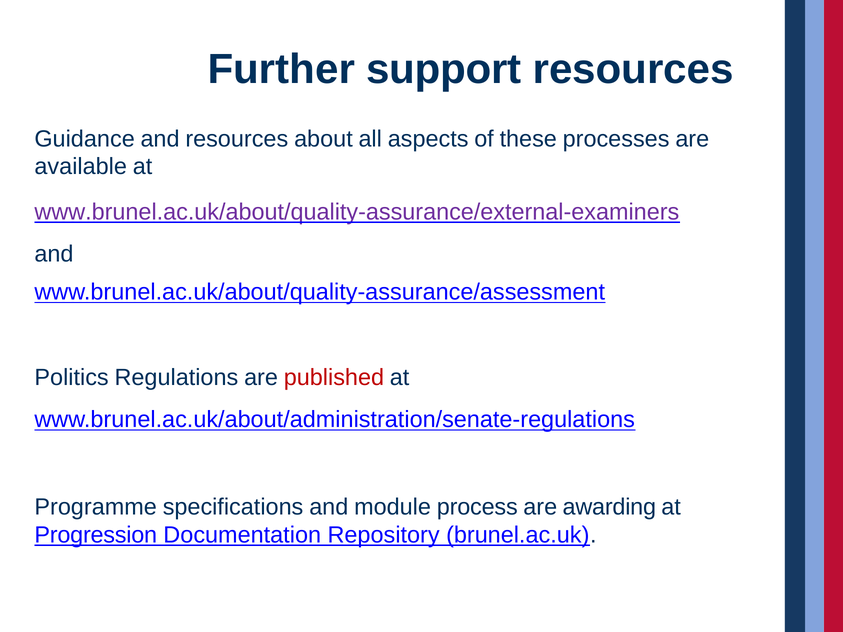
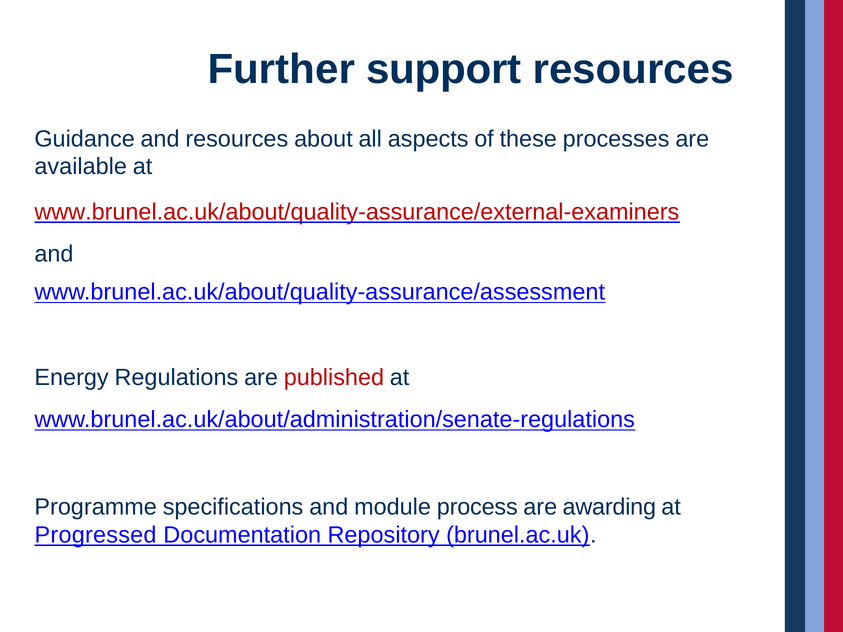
www.brunel.ac.uk/about/quality-assurance/external-examiners colour: purple -> red (357, 212)
Politics: Politics -> Energy (72, 378)
Progression: Progression -> Progressed (96, 535)
